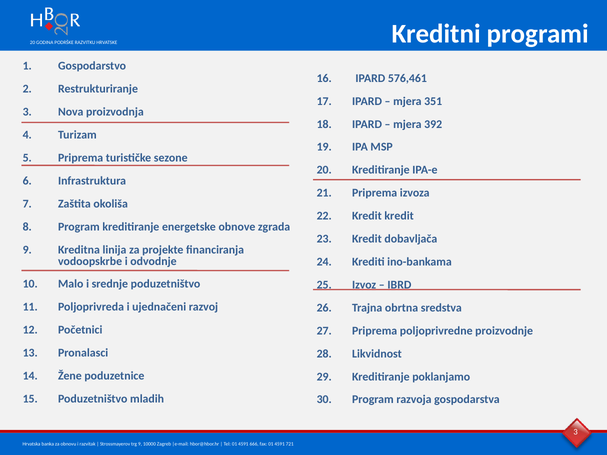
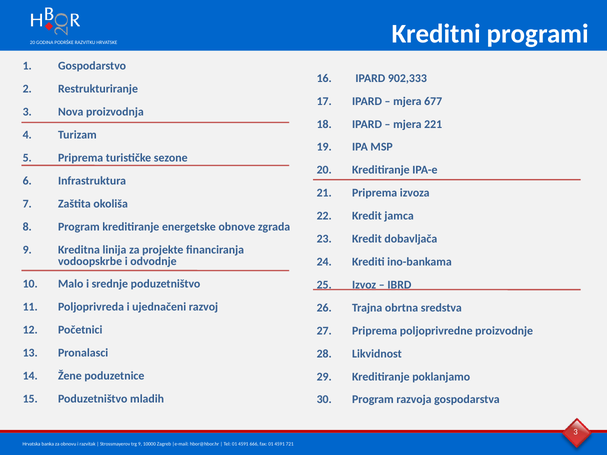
576,461: 576,461 -> 902,333 (407, 78)
351: 351 -> 677 (433, 101)
392: 392 -> 221 (433, 124)
Kredit kredit: kredit -> jamca (399, 216)
